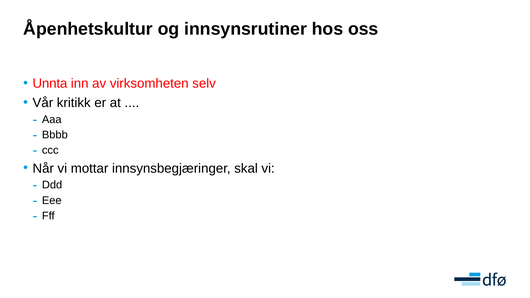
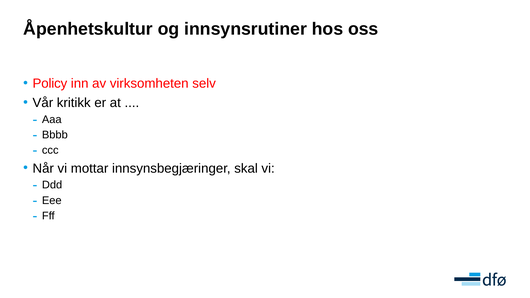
Unnta: Unnta -> Policy (50, 84)
